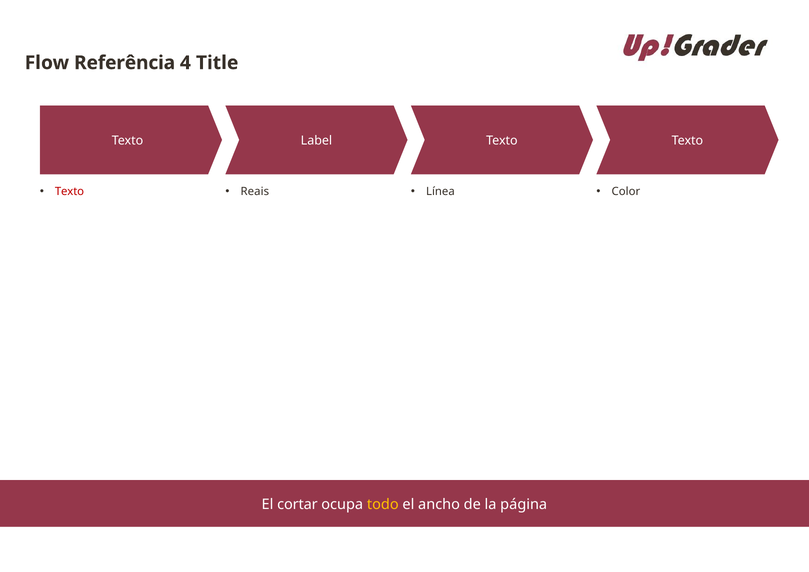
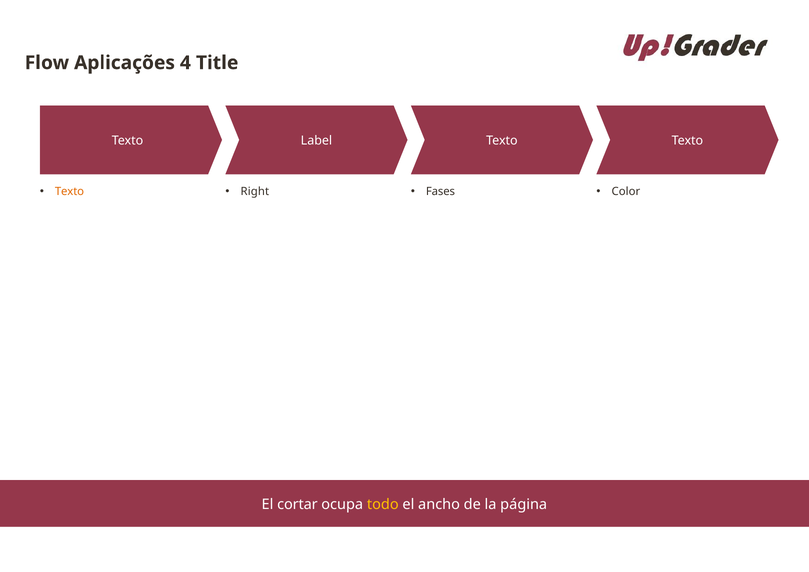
Referência: Referência -> Aplicações (125, 63)
Texto colour: red -> orange (69, 192)
Reais: Reais -> Right (255, 192)
Línea: Línea -> Fases (440, 192)
